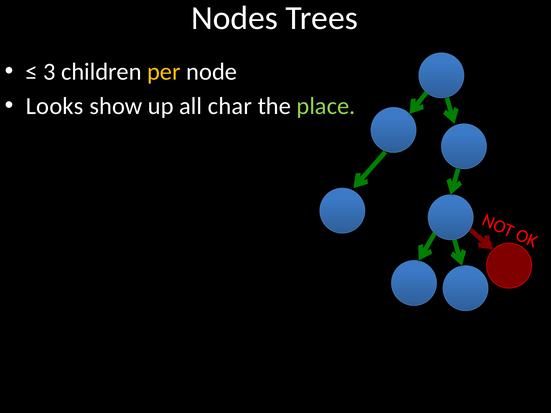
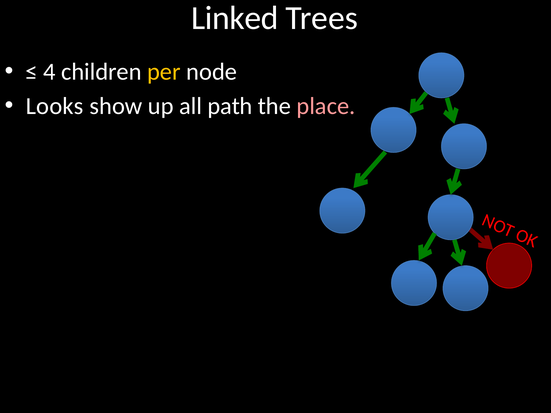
Nodes: Nodes -> Linked (235, 18)
3: 3 -> 4 (49, 72)
char: char -> path (230, 106)
place colour: light green -> pink (326, 106)
